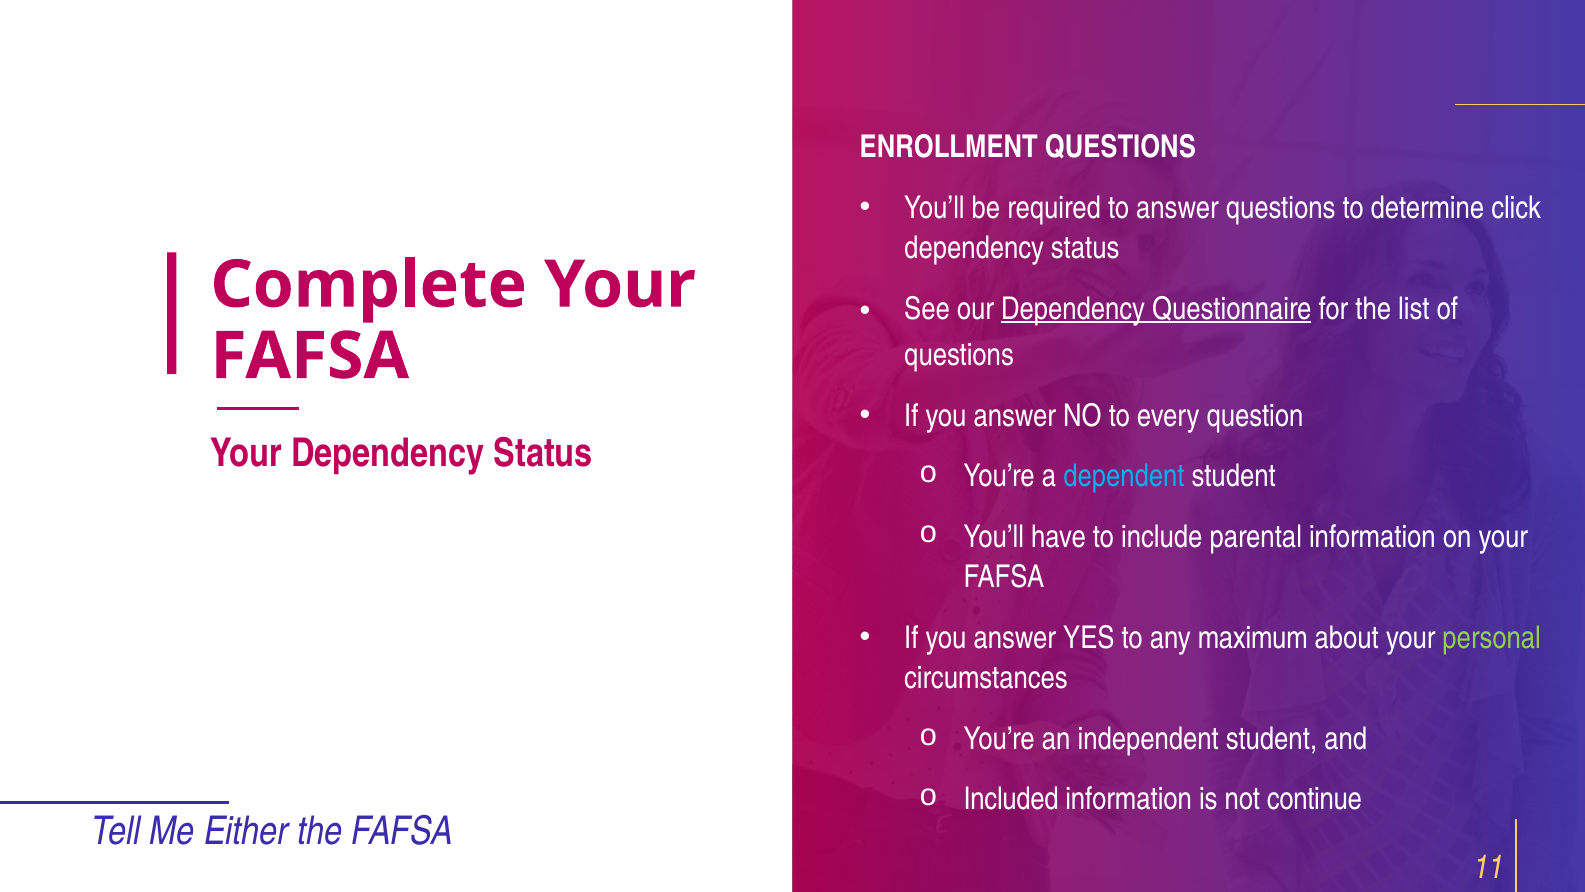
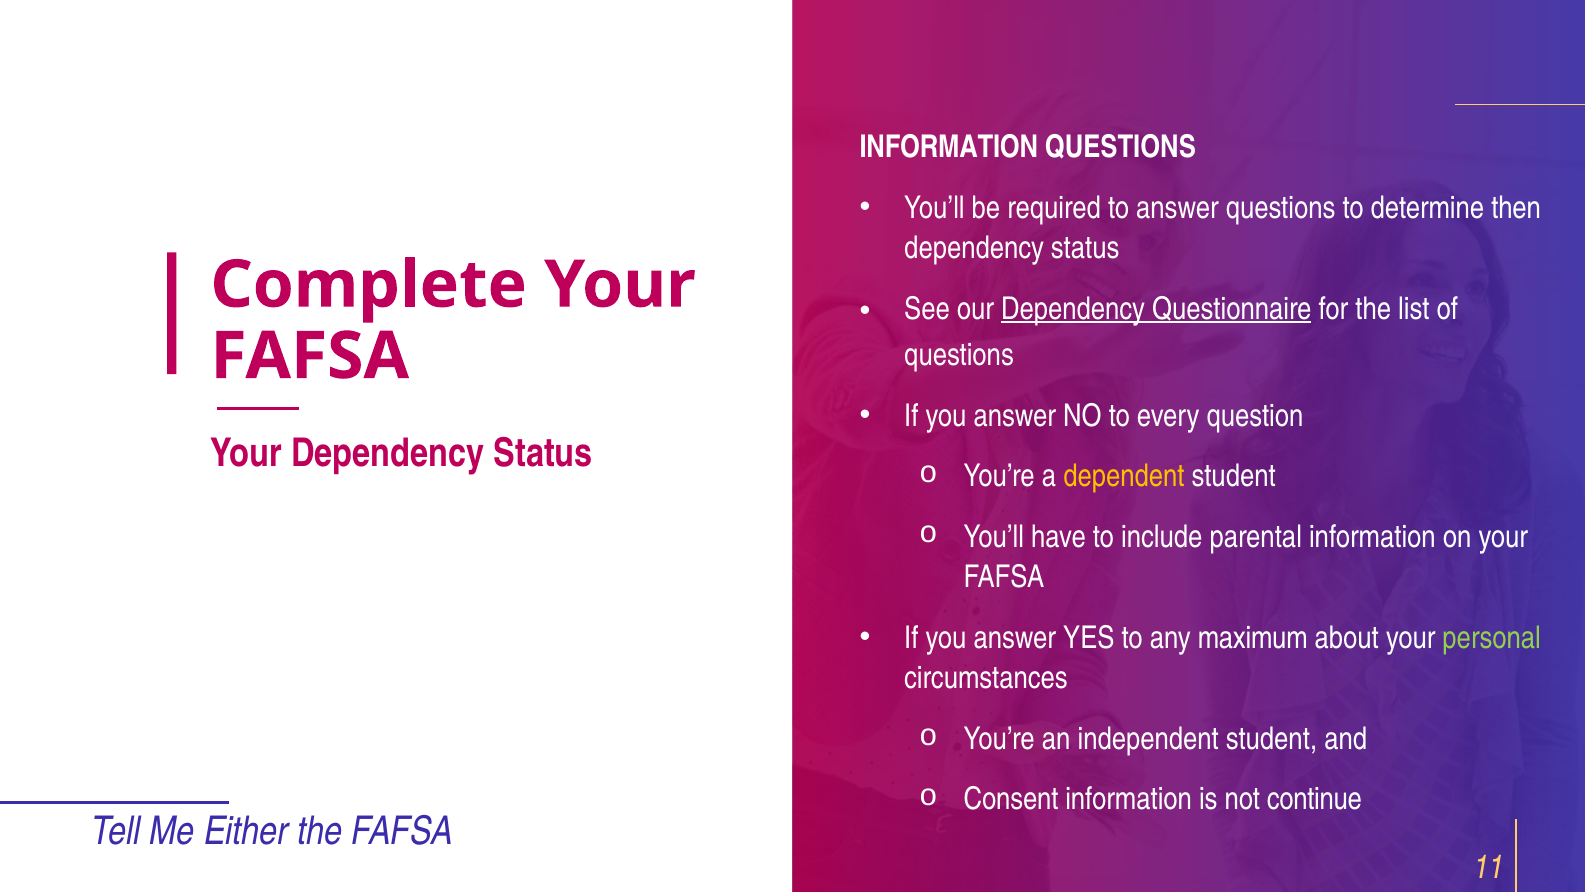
ENROLLMENT: ENROLLMENT -> INFORMATION (949, 147)
click: click -> then (1516, 208)
dependent colour: light blue -> yellow (1124, 476)
Included: Included -> Consent (1011, 799)
